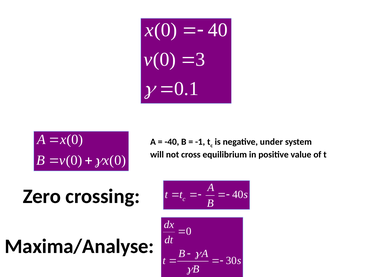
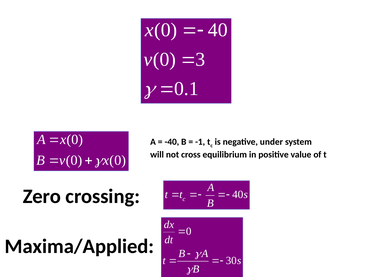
Maxima/Analyse: Maxima/Analyse -> Maxima/Applied (79, 247)
